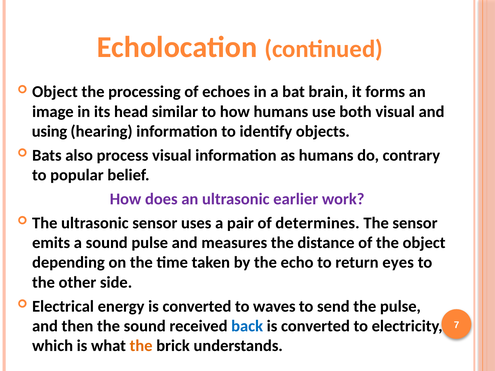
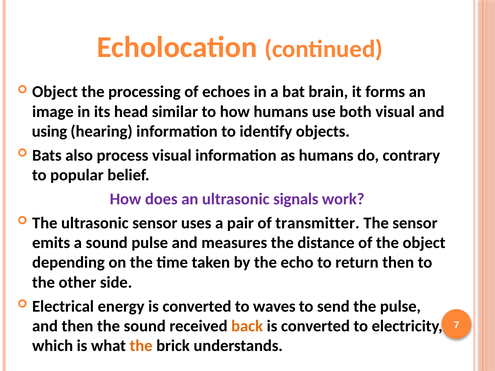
earlier: earlier -> signals (296, 199)
determines: determines -> transmitter (317, 223)
return eyes: eyes -> then (398, 263)
back colour: blue -> orange (247, 326)
